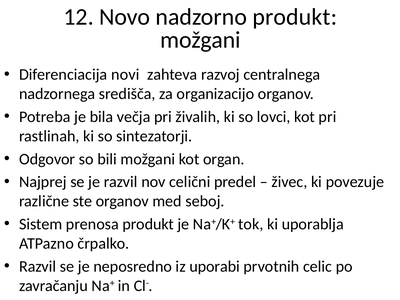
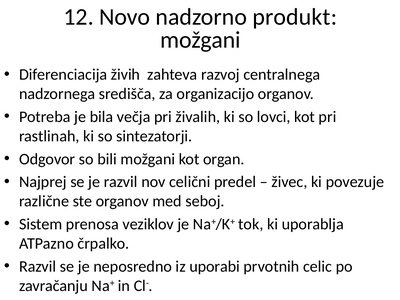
novi: novi -> živih (126, 75)
prenosa produkt: produkt -> veziklov (148, 224)
